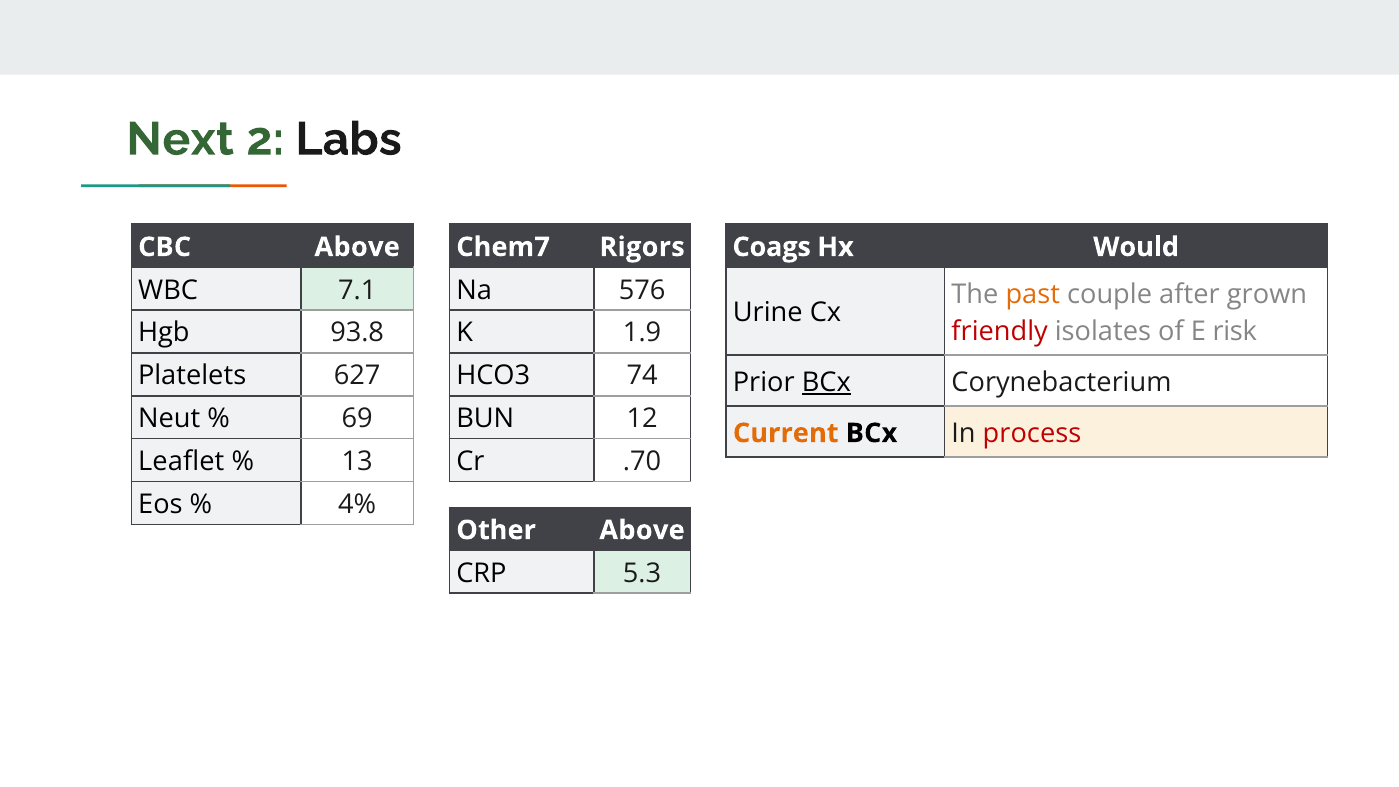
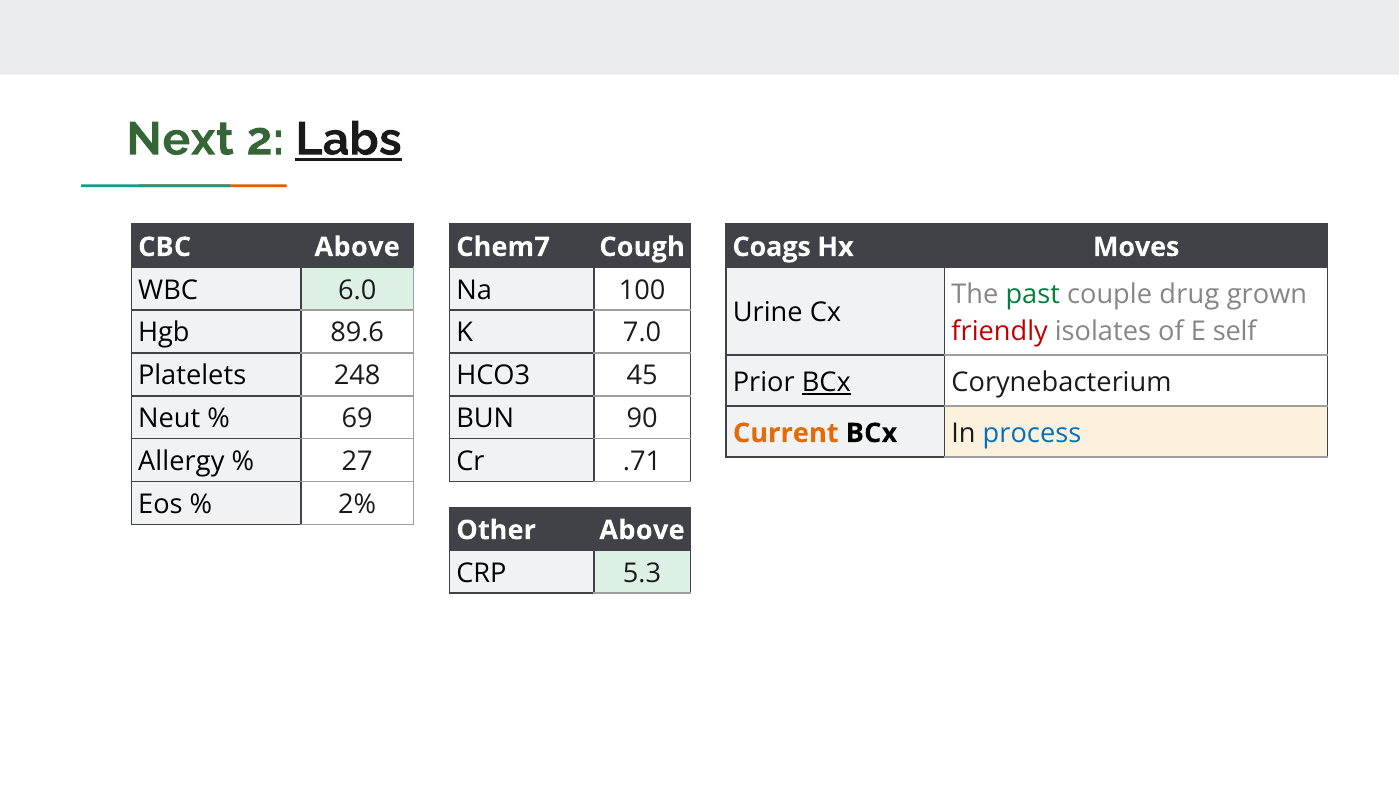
Labs underline: none -> present (349, 139)
Rigors: Rigors -> Cough (642, 247)
Would: Would -> Moves (1136, 247)
7.1: 7.1 -> 6.0 (357, 290)
576: 576 -> 100 (642, 290)
past colour: orange -> green (1033, 294)
after: after -> drug (1189, 294)
risk: risk -> self (1235, 331)
93.8: 93.8 -> 89.6 (357, 333)
1.9: 1.9 -> 7.0 (642, 333)
627: 627 -> 248 (357, 376)
74: 74 -> 45 (642, 376)
12: 12 -> 90 (642, 419)
process colour: red -> blue (1032, 433)
Leaflet: Leaflet -> Allergy (181, 462)
13: 13 -> 27 (357, 462)
.70: .70 -> .71 (642, 462)
4%: 4% -> 2% (357, 505)
